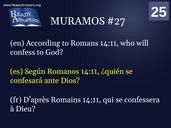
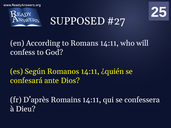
MURAMOS: MURAMOS -> SUPPOSED (78, 21)
